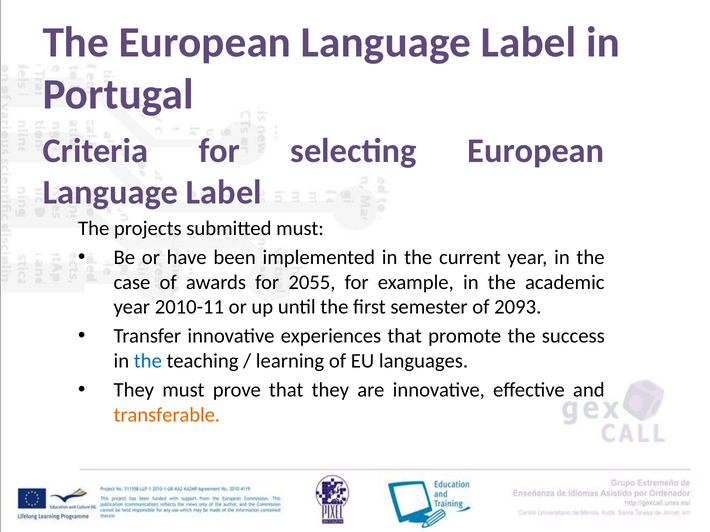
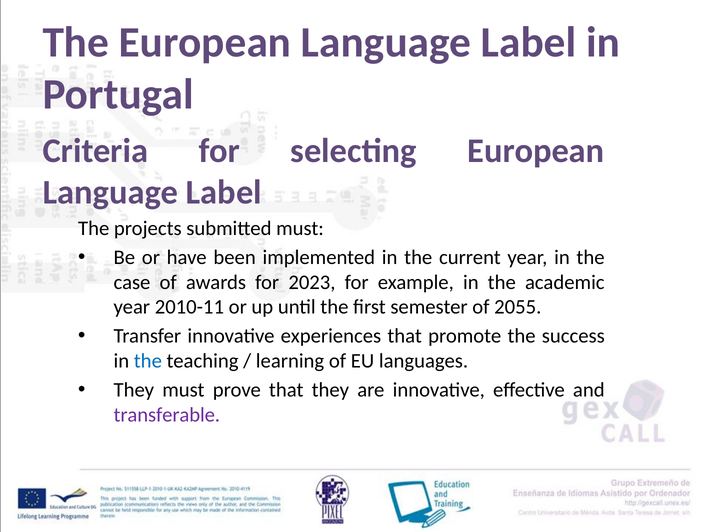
2055: 2055 -> 2023 (312, 283)
2093: 2093 -> 2055 (518, 307)
transferable colour: orange -> purple (167, 415)
